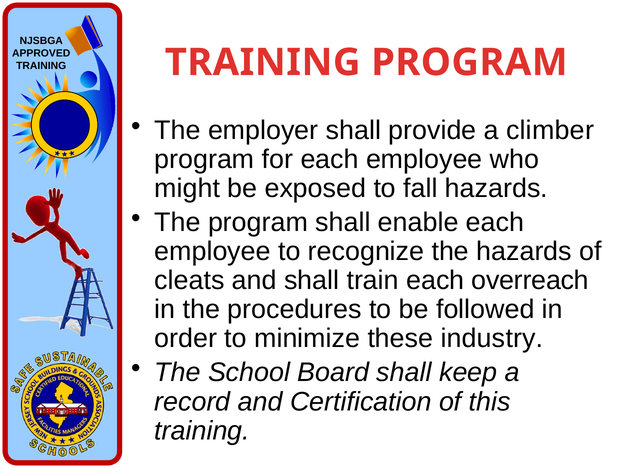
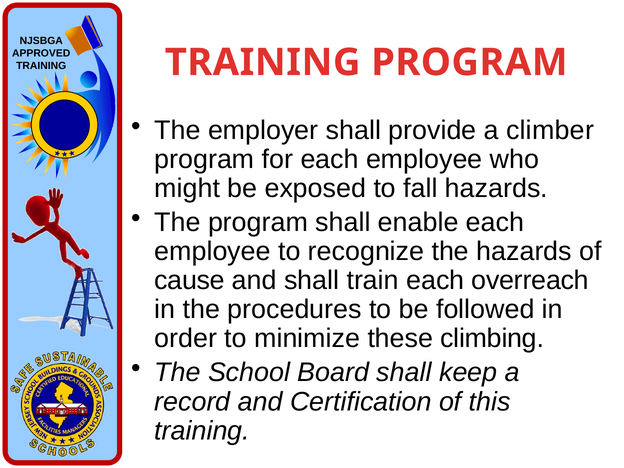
cleats: cleats -> cause (190, 281)
industry: industry -> climbing (492, 339)
